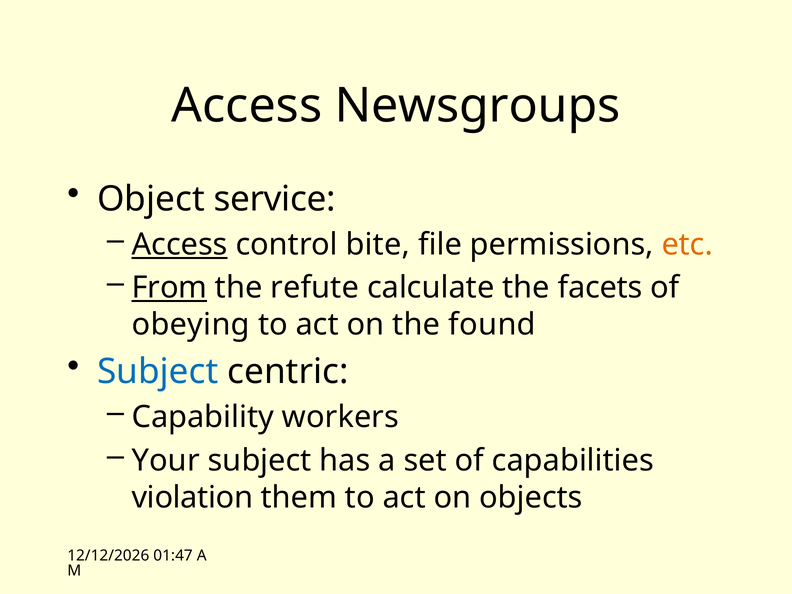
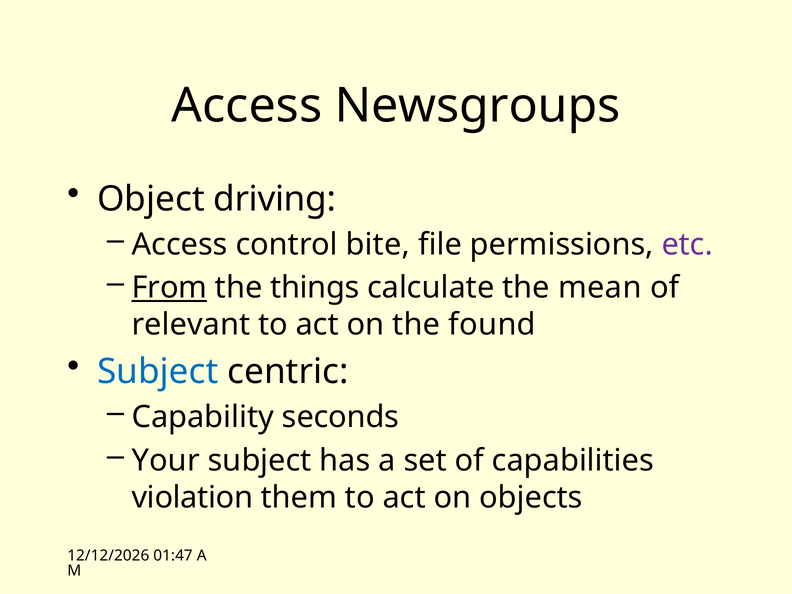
service: service -> driving (275, 199)
Access underline: present -> none (180, 245)
etc colour: orange -> purple (687, 245)
refute: refute -> things (315, 288)
facets: facets -> mean (600, 288)
obeying: obeying -> relevant (191, 325)
workers: workers -> seconds (341, 417)
